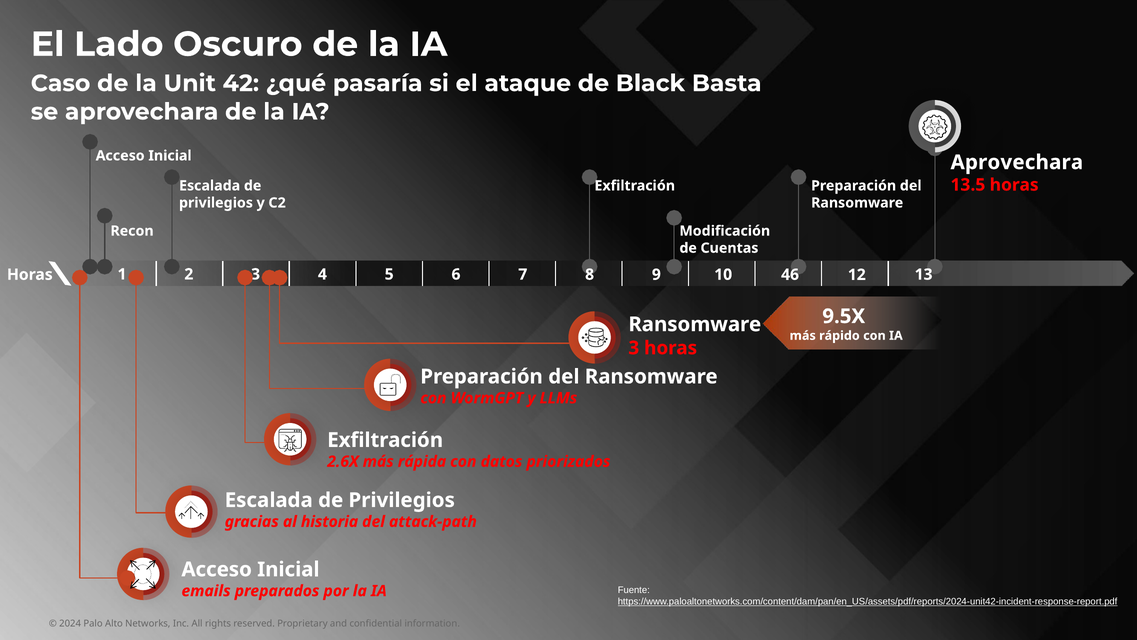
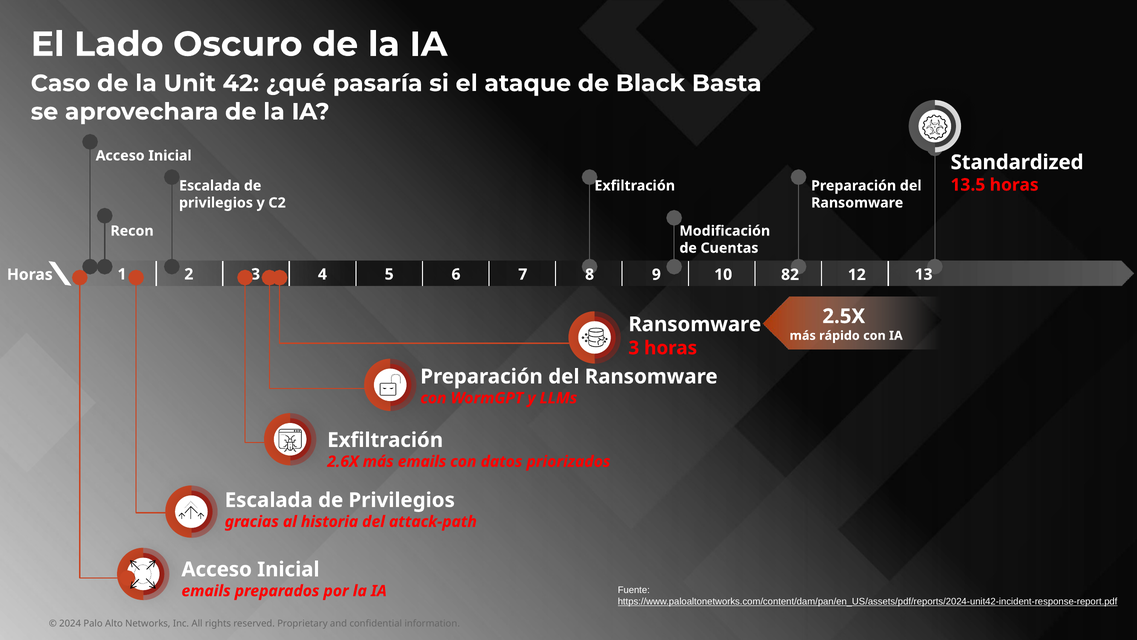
Aprovechara: Aprovechara -> Standardized (1017, 162)
46: 46 -> 82 (790, 275)
9.5X: 9.5X -> 2.5X (844, 316)
más rápida: rápida -> emails (422, 461)
